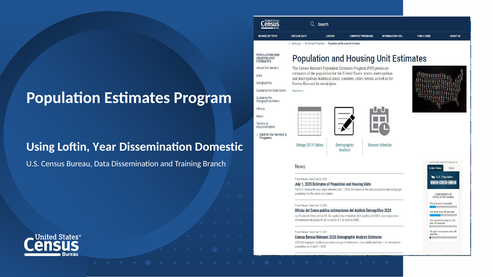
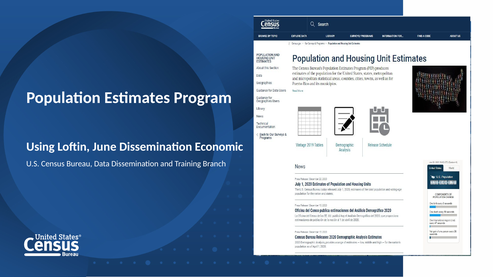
Year: Year -> June (104, 147)
Domestic: Domestic -> Economic (219, 147)
